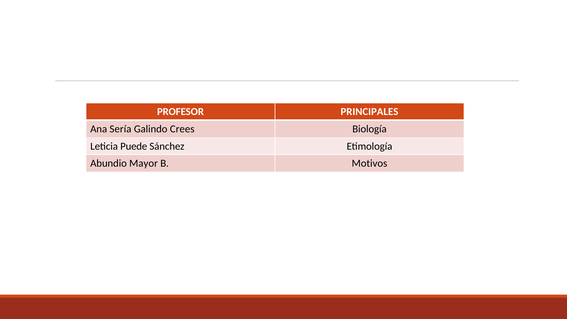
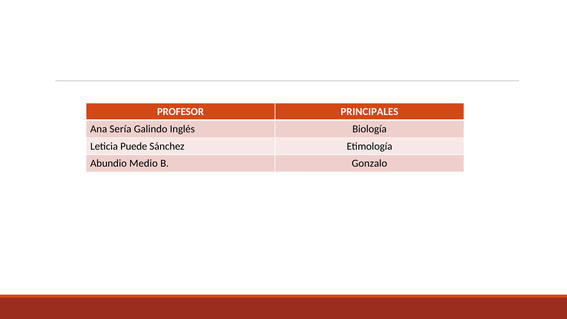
Crees: Crees -> Inglés (182, 129)
Mayor: Mayor -> Medio (144, 163)
Motivos: Motivos -> Gonzalo (369, 163)
